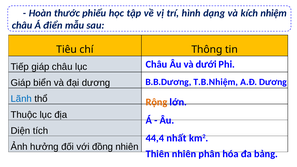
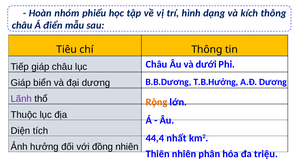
thước: thước -> nhóm (67, 13)
kích nhiệm: nhiệm -> thông (274, 13)
T.B.Nhiệm: T.B.Nhiệm -> T.B.Hưởng (216, 82)
Lãnh colour: blue -> purple (21, 99)
bảng: bảng -> triệu (266, 154)
